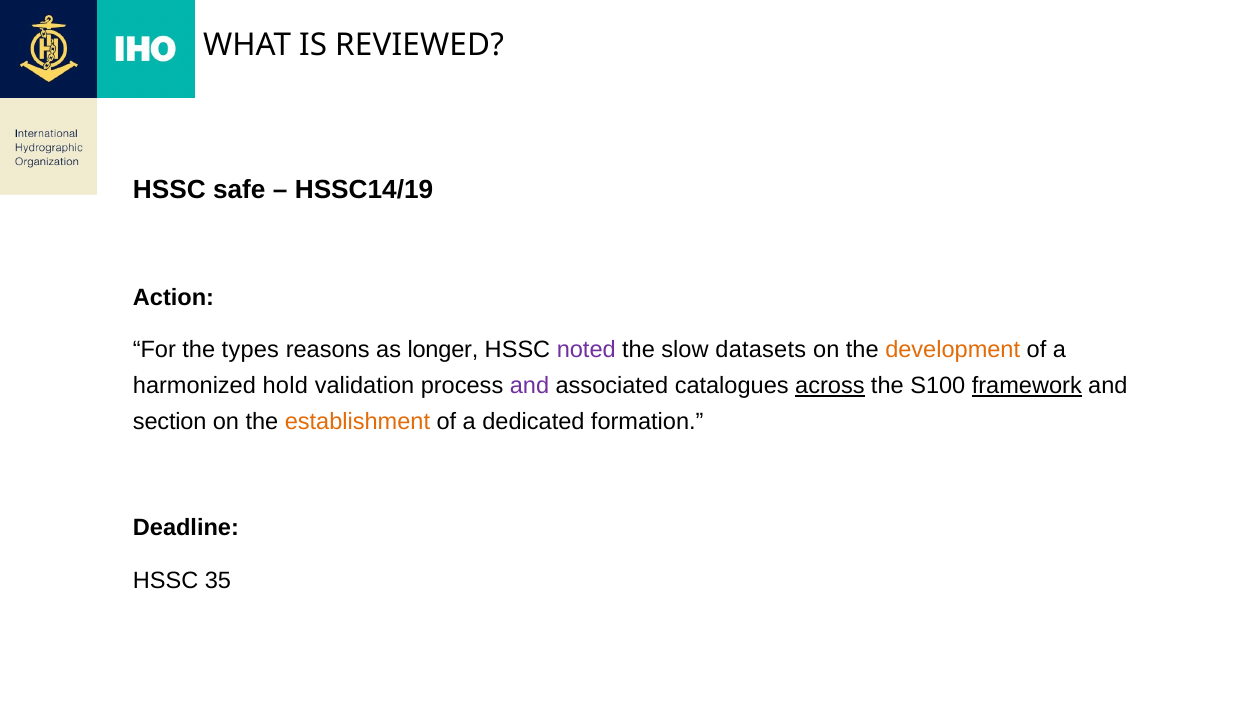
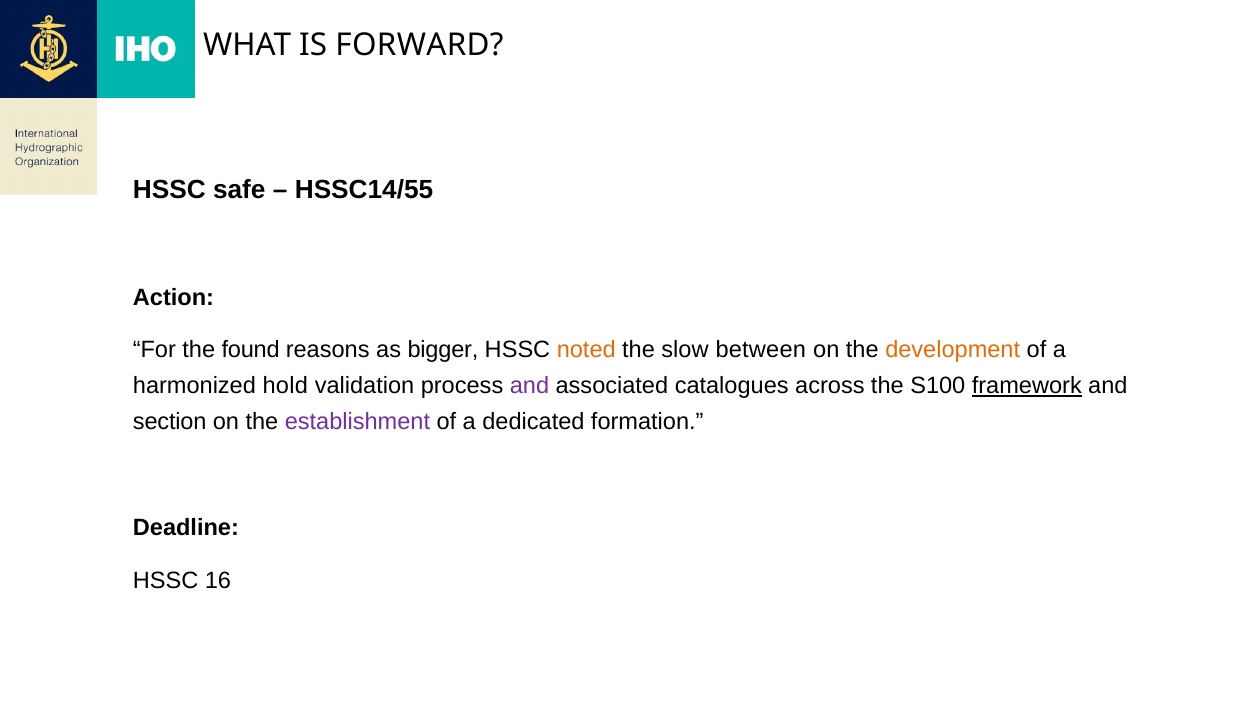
REVIEWED: REVIEWED -> FORWARD (419, 45)
HSSC14/19: HSSC14/19 -> HSSC14/55 (364, 190)
types: types -> found (251, 350)
longer: longer -> bigger (443, 350)
noted colour: purple -> orange (586, 350)
datasets: datasets -> between (761, 350)
across underline: present -> none (830, 386)
establishment colour: orange -> purple (357, 422)
35: 35 -> 16 (218, 581)
